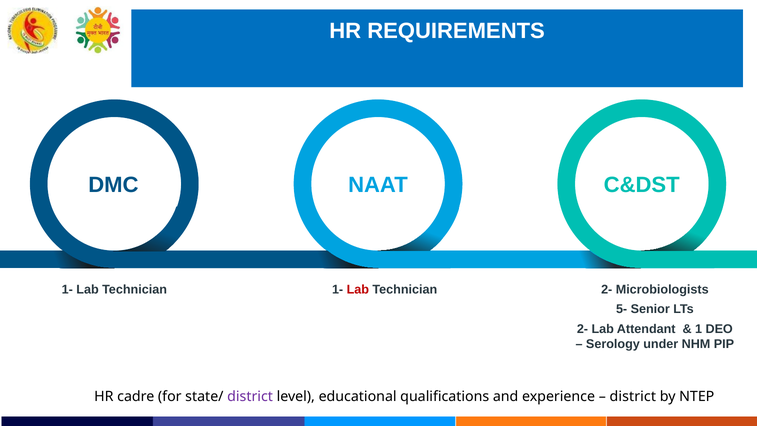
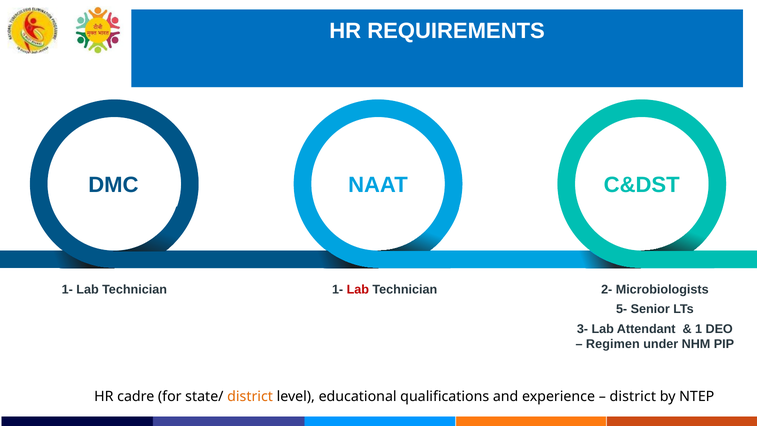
2-: 2- -> 3- (582, 329)
Serology: Serology -> Regimen (613, 344)
district colour: purple -> orange (250, 397)
